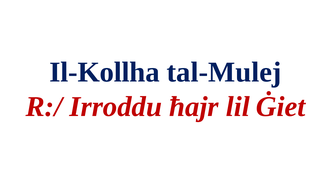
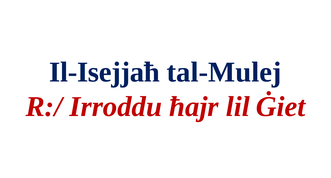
Il-Kollha: Il-Kollha -> Il-Isejjaħ (105, 72)
